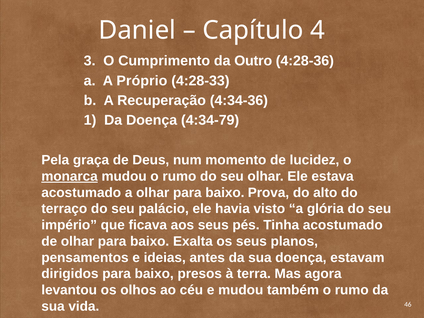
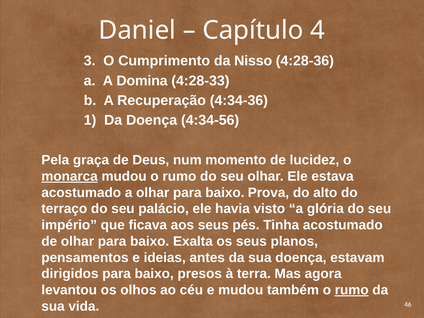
Outro: Outro -> Nisso (253, 61)
Próprio: Próprio -> Domina (142, 81)
4:34-79: 4:34-79 -> 4:34-56 (210, 120)
rumo underline: none -> present (352, 290)
